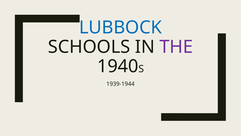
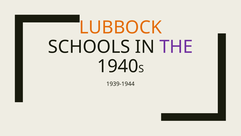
LUBBOCK colour: blue -> orange (120, 27)
